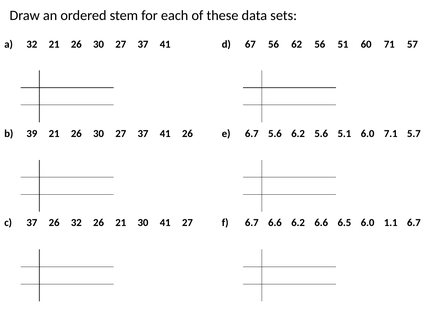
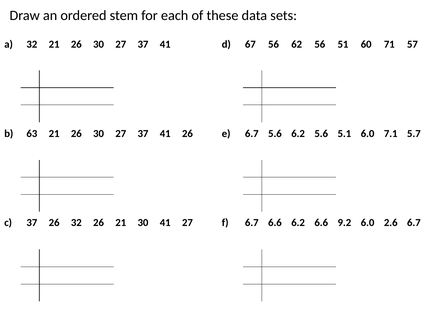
39: 39 -> 63 (32, 133)
6.5: 6.5 -> 9.2 (344, 222)
1.1: 1.1 -> 2.6 (391, 222)
